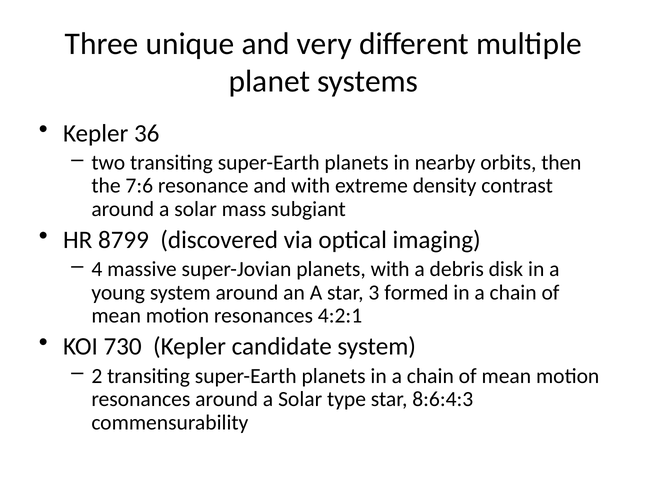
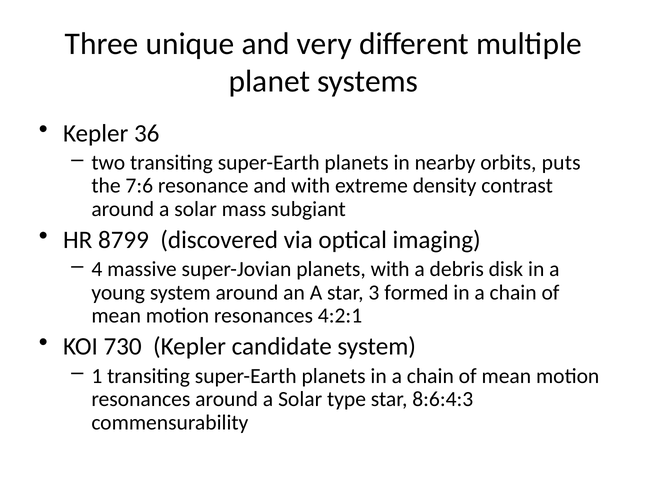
then: then -> puts (561, 163)
2: 2 -> 1 (97, 376)
